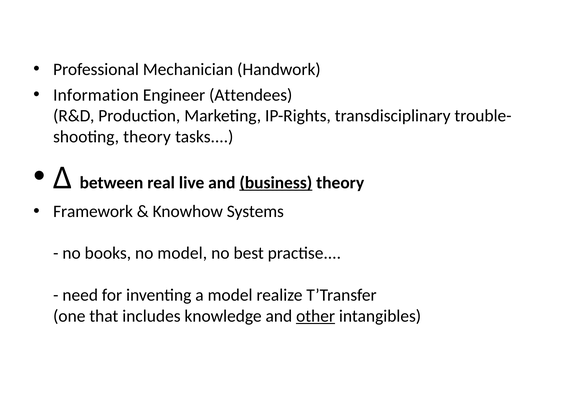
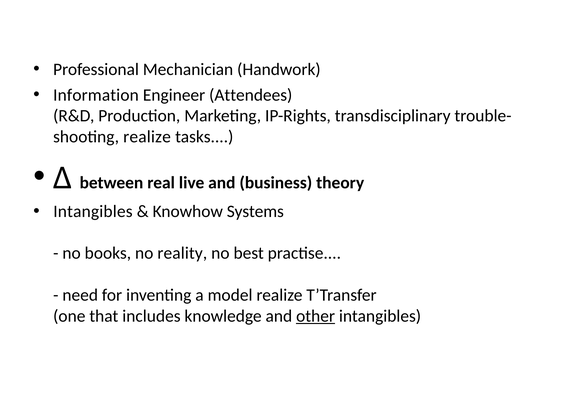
theory: theory -> realize (147, 137)
business underline: present -> none (276, 183)
Framework: Framework -> Intangibles (93, 211)
no model: model -> reality (182, 253)
